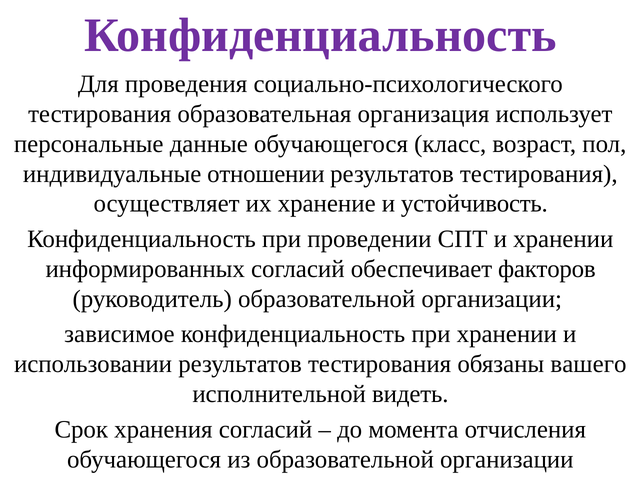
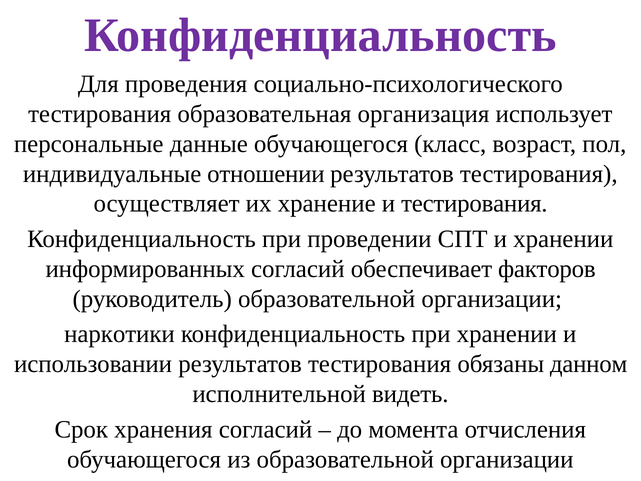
и устойчивость: устойчивость -> тестирования (474, 204)
зависимое: зависимое -> наркотики (119, 334)
вашего: вашего -> данном (589, 364)
